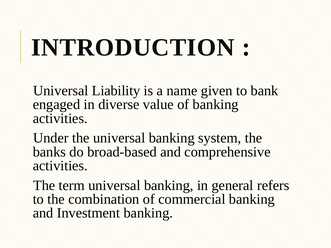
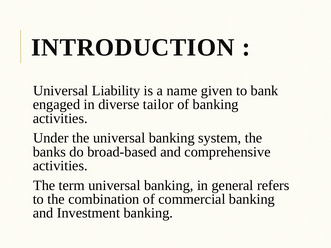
value: value -> tailor (158, 105)
